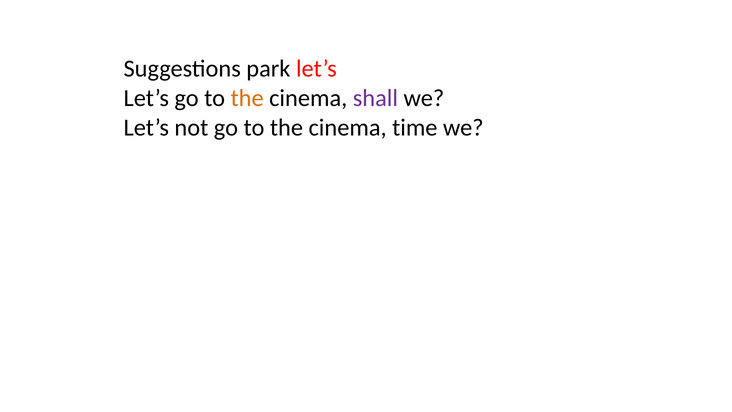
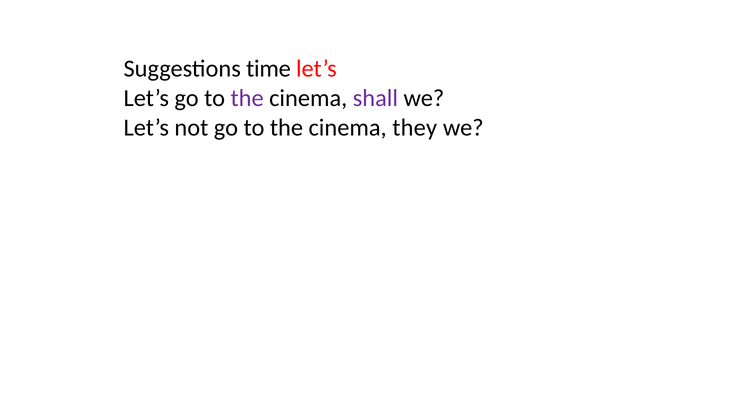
park: park -> time (268, 69)
the colour: orange -> purple (247, 98)
time: time -> they (415, 127)
